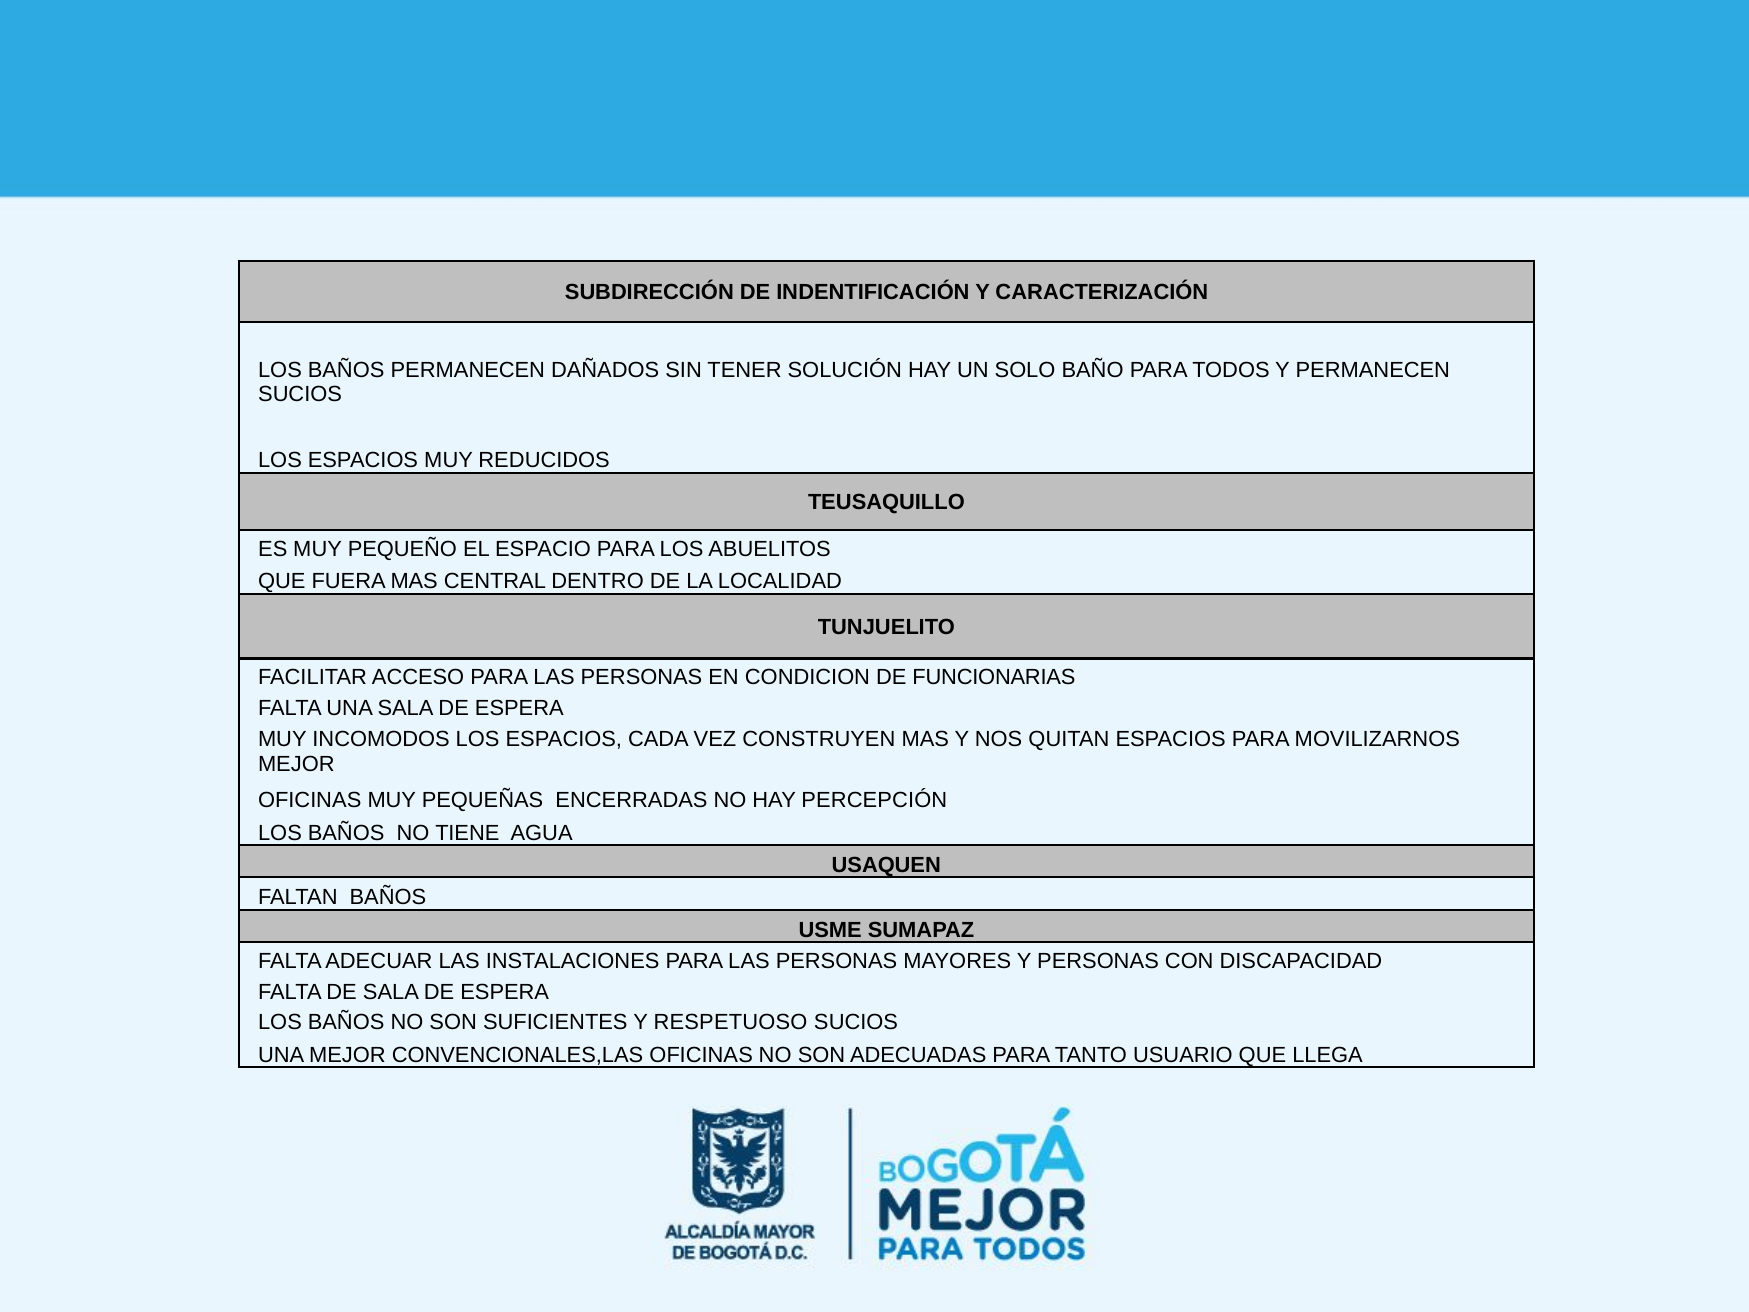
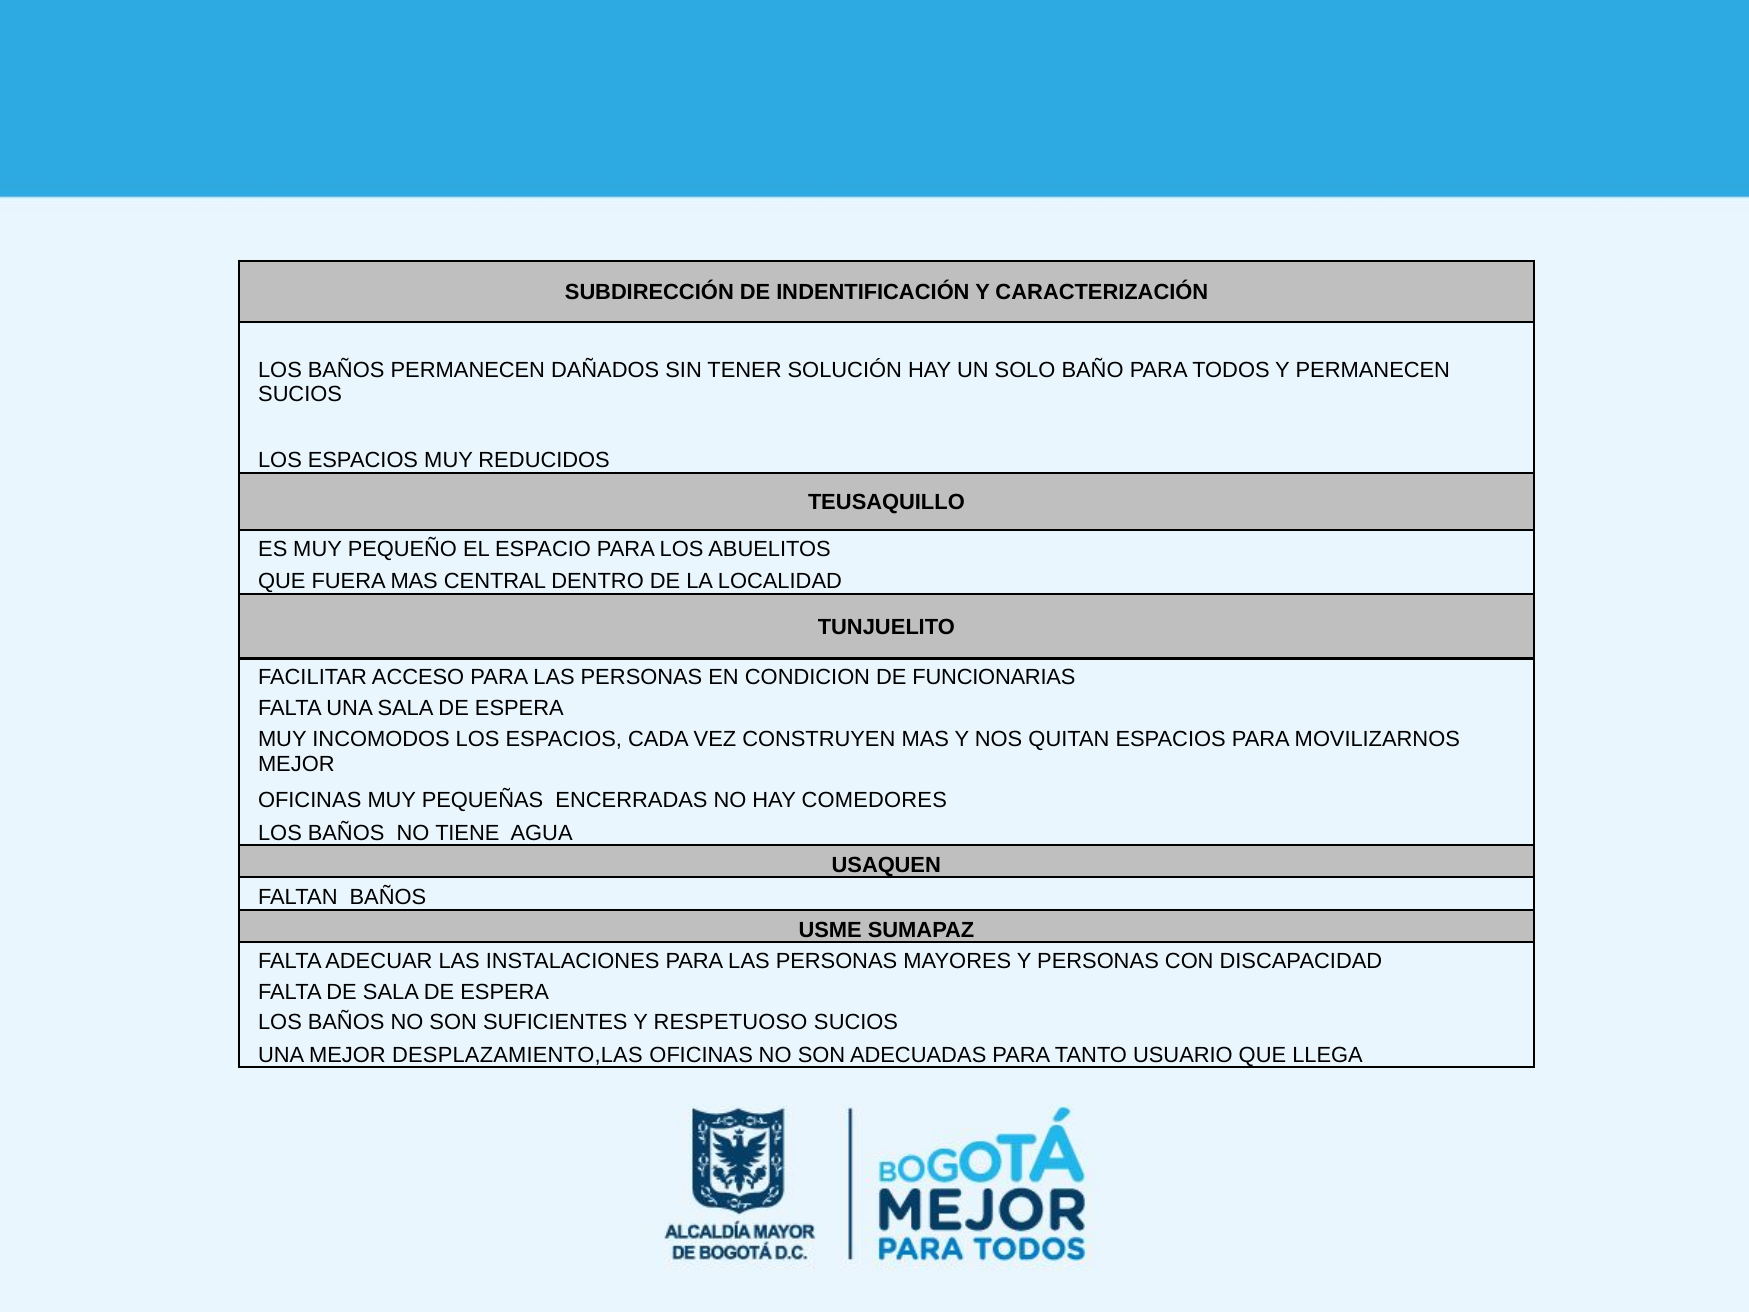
PERCEPCIÓN: PERCEPCIÓN -> COMEDORES (874, 800)
CONVENCIONALES,LAS: CONVENCIONALES,LAS -> DESPLAZAMIENTO,LAS (517, 1055)
